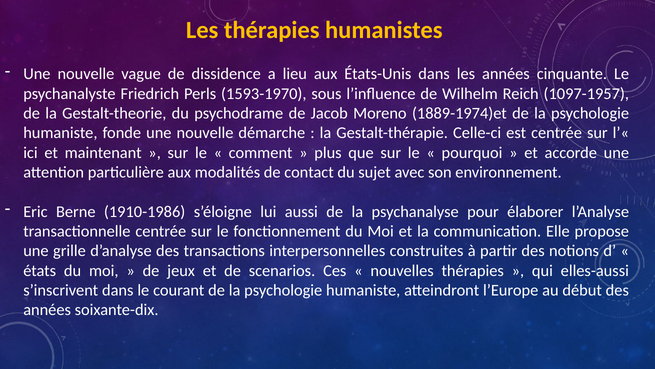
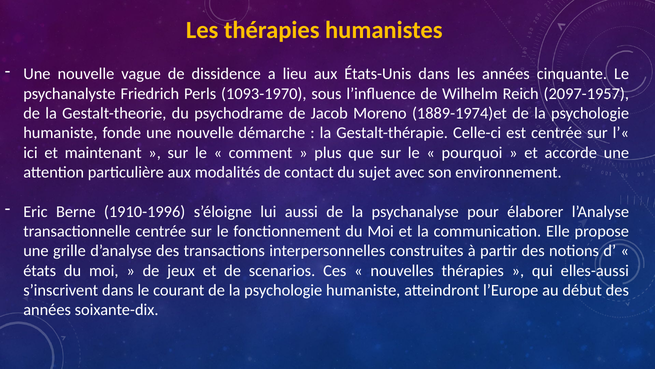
1593-1970: 1593-1970 -> 1093-1970 (264, 93)
1097-1957: 1097-1957 -> 2097-1957 (586, 93)
1910-1986: 1910-1986 -> 1910-1996 (145, 211)
